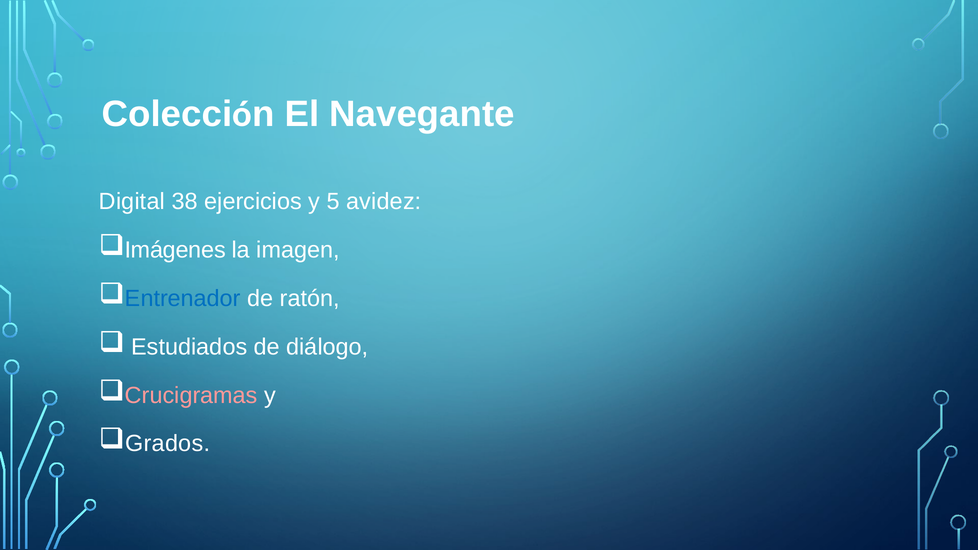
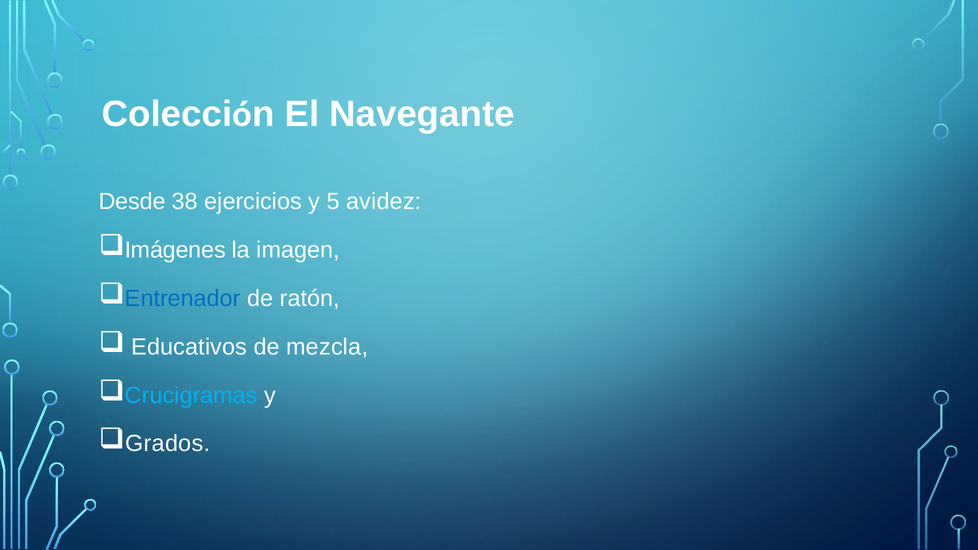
Digital: Digital -> Desde (132, 202)
Estudiados: Estudiados -> Educativos (189, 347)
diálogo: diálogo -> mezcla (327, 347)
Crucigramas colour: pink -> light blue (191, 395)
